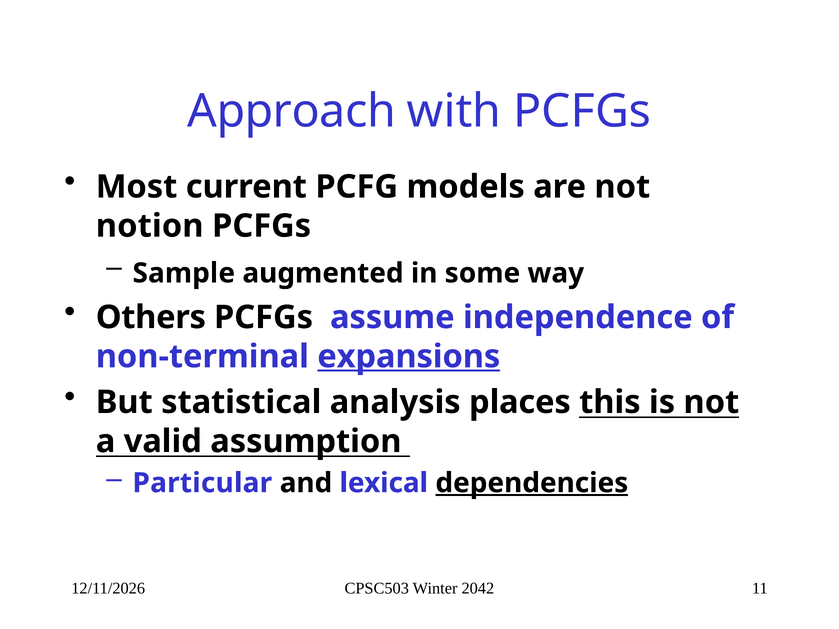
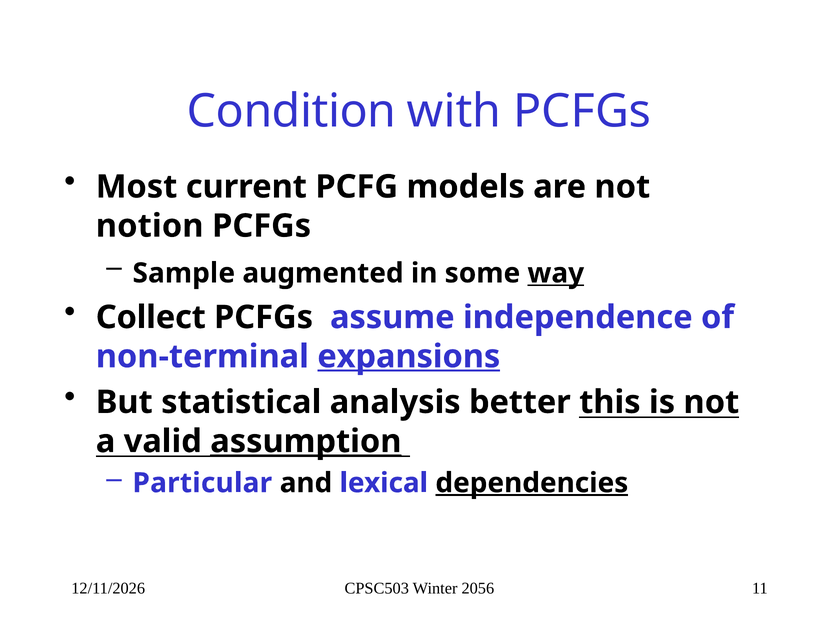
Approach: Approach -> Condition (292, 112)
way underline: none -> present (556, 273)
Others: Others -> Collect (151, 317)
places: places -> better (520, 402)
assumption underline: none -> present (306, 442)
2042: 2042 -> 2056 (478, 588)
